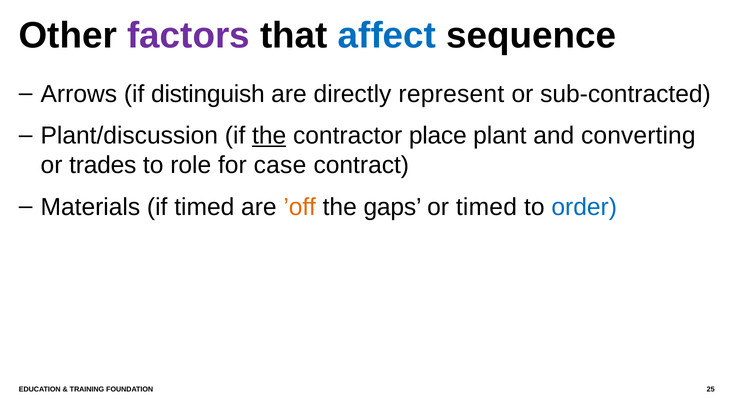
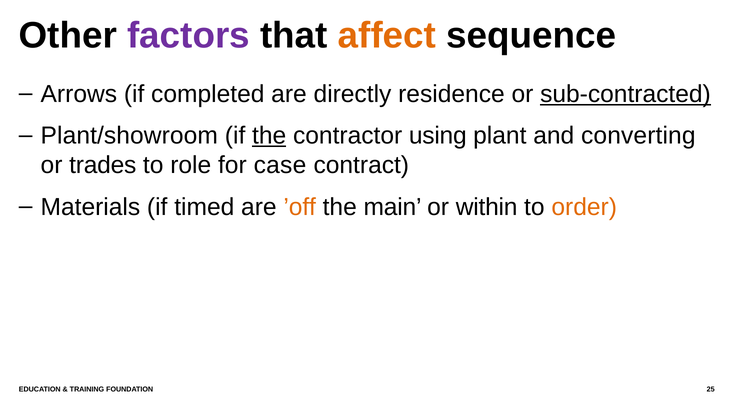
affect colour: blue -> orange (387, 36)
distinguish: distinguish -> completed (208, 94)
represent: represent -> residence (451, 94)
sub-contracted underline: none -> present (625, 94)
Plant/discussion: Plant/discussion -> Plant/showroom (129, 136)
place: place -> using (438, 136)
gaps: gaps -> main (392, 207)
or timed: timed -> within (487, 207)
order colour: blue -> orange (584, 207)
